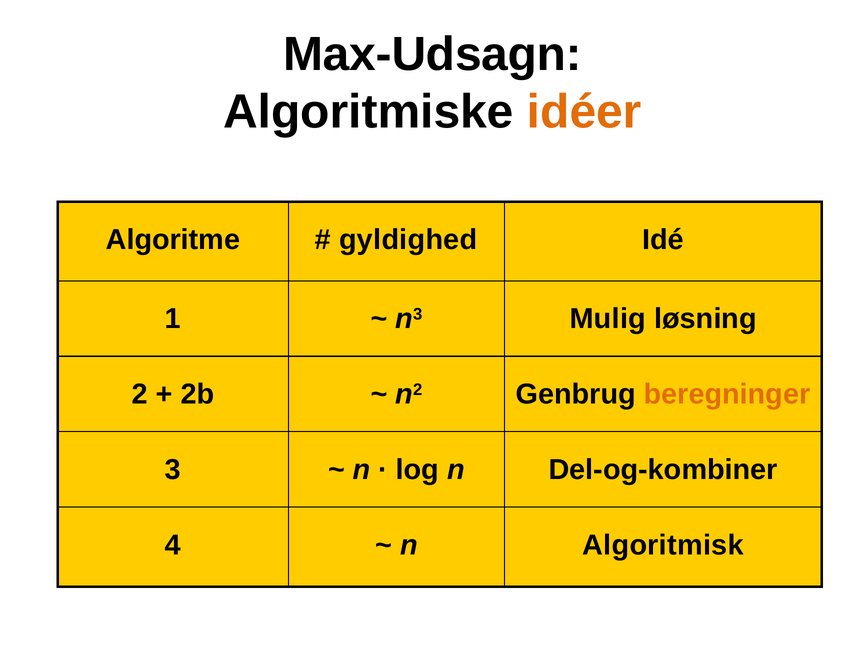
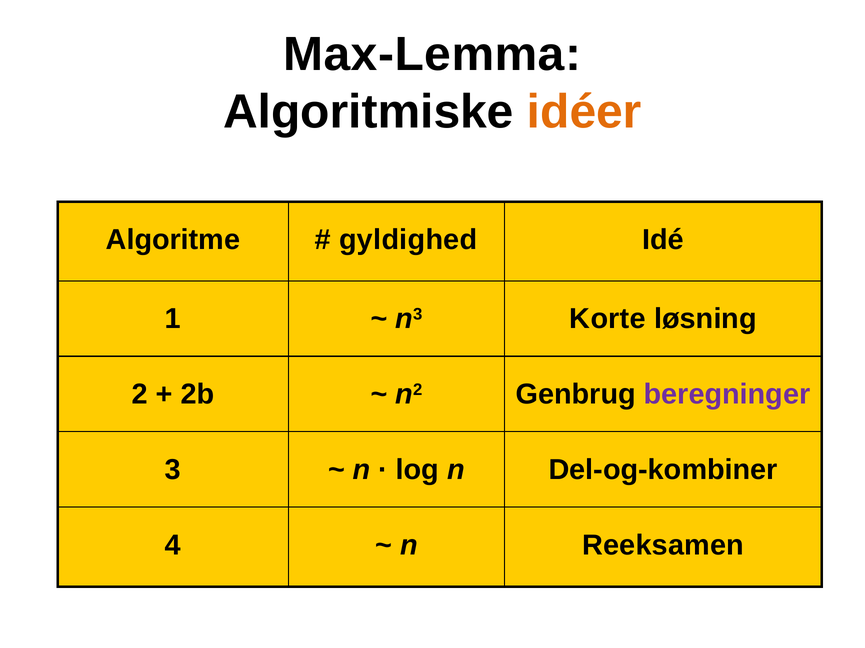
Max-Udsagn: Max-Udsagn -> Max-Lemma (432, 55)
Mulig: Mulig -> Korte (608, 319)
beregninger colour: orange -> purple (727, 395)
Algoritmisk: Algoritmisk -> Reeksamen (663, 546)
